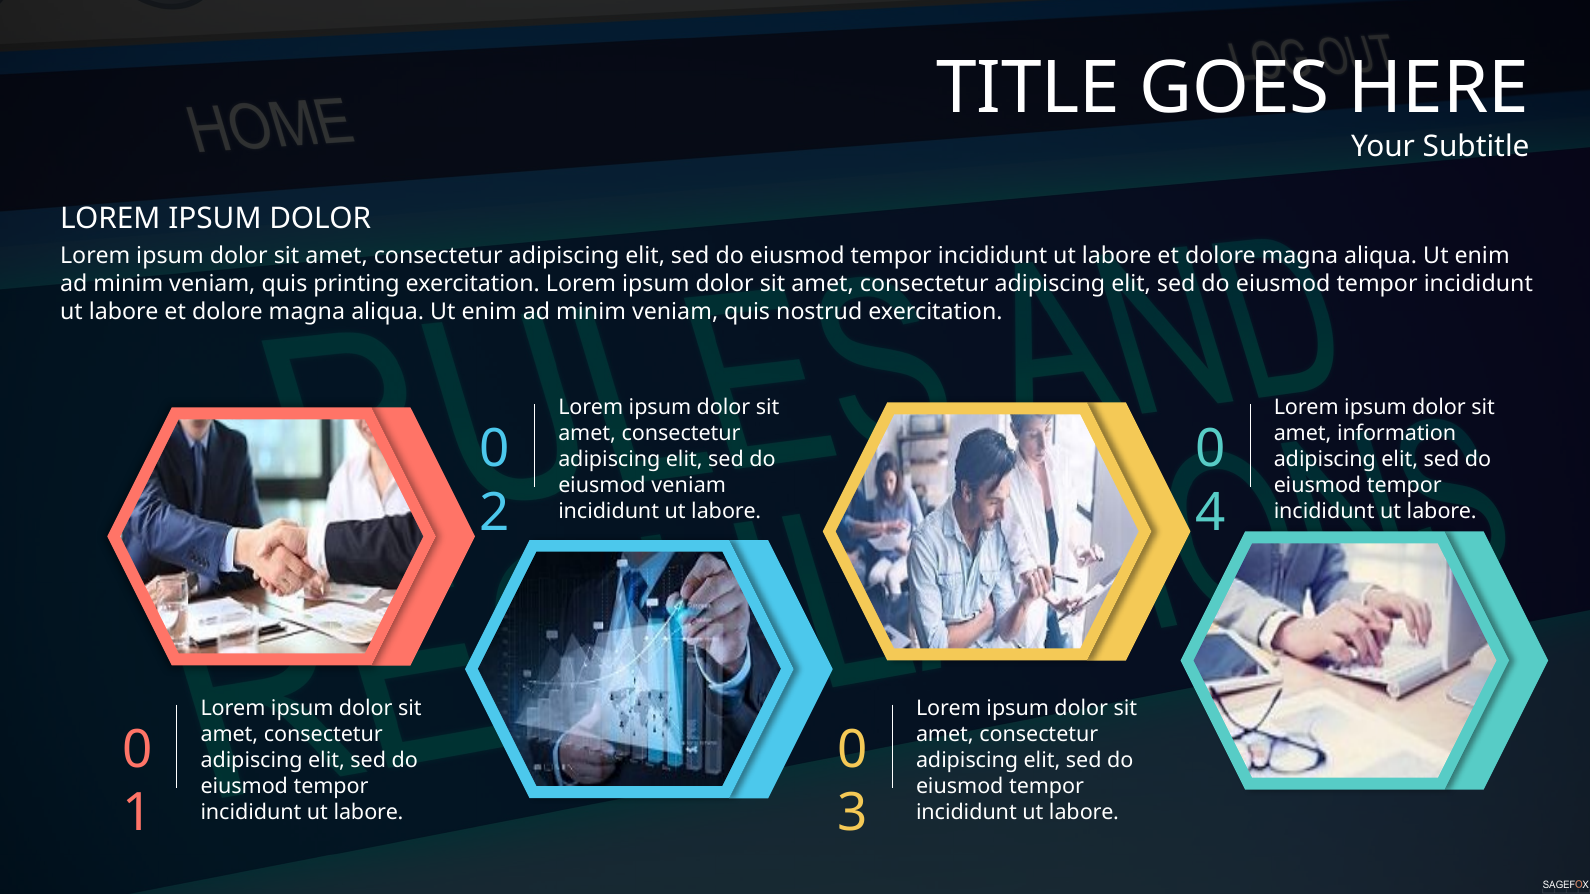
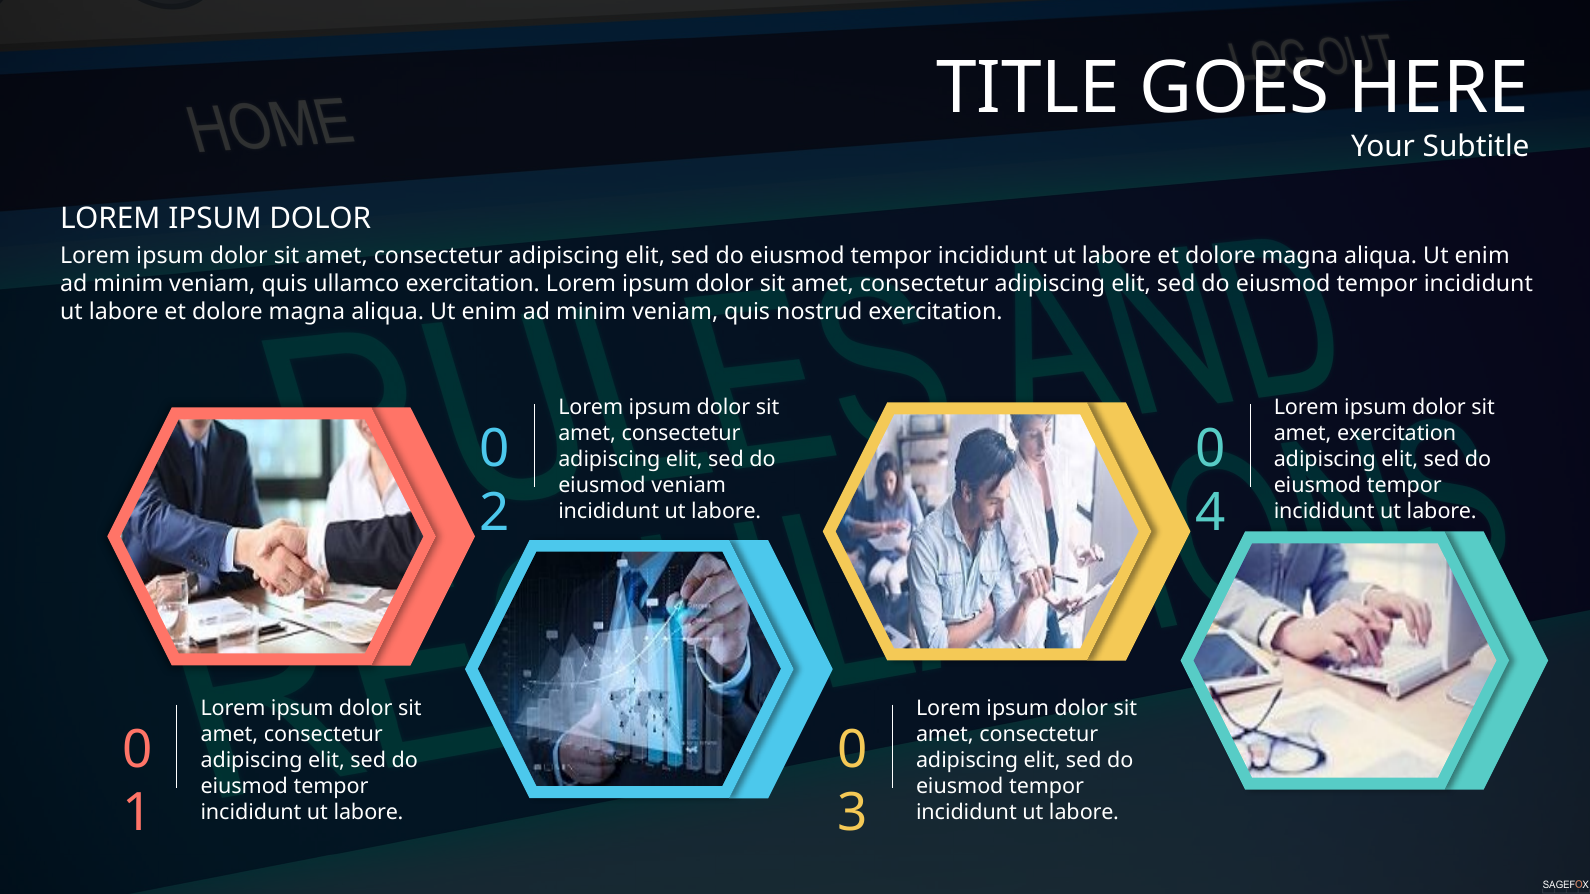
printing: printing -> ullamco (356, 284)
amet information: information -> exercitation (1397, 434)
